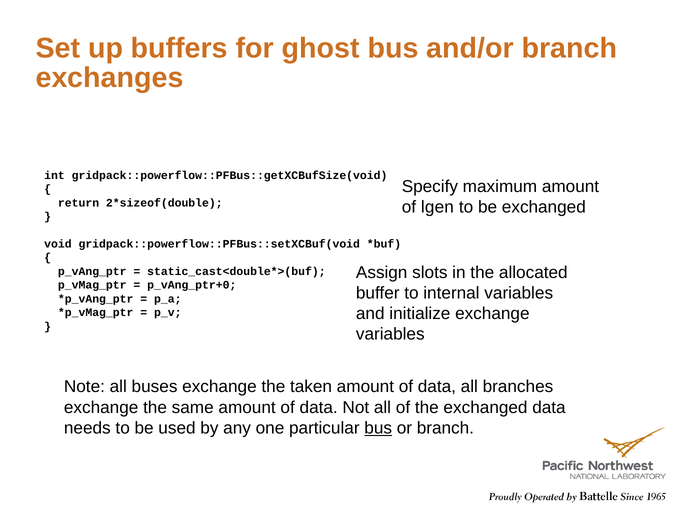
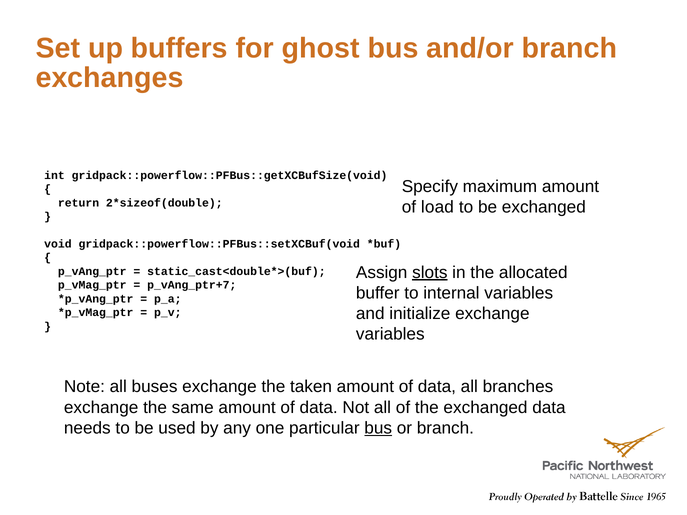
lgen: lgen -> load (437, 207)
slots underline: none -> present (430, 272)
p_vAng_ptr+0: p_vAng_ptr+0 -> p_vAng_ptr+7 (192, 285)
